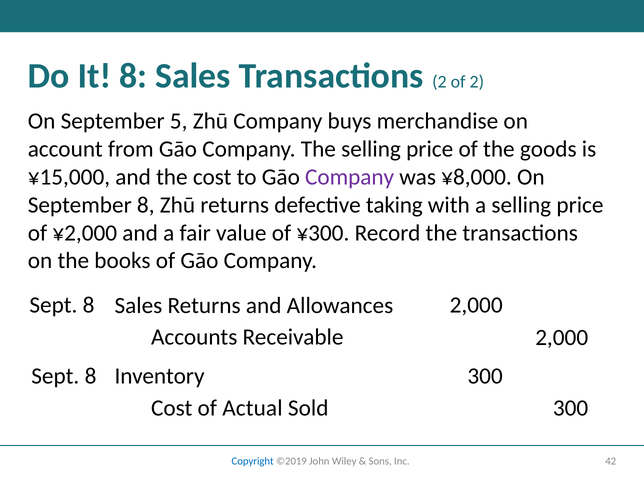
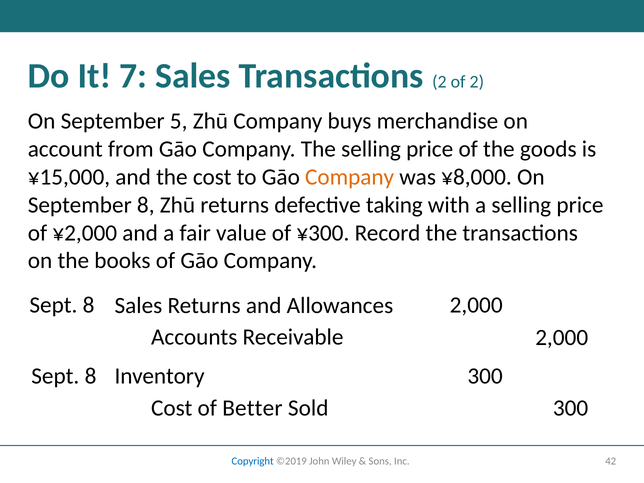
It 8: 8 -> 7 (133, 76)
Company colour: purple -> orange (350, 177)
Actual: Actual -> Better (252, 408)
